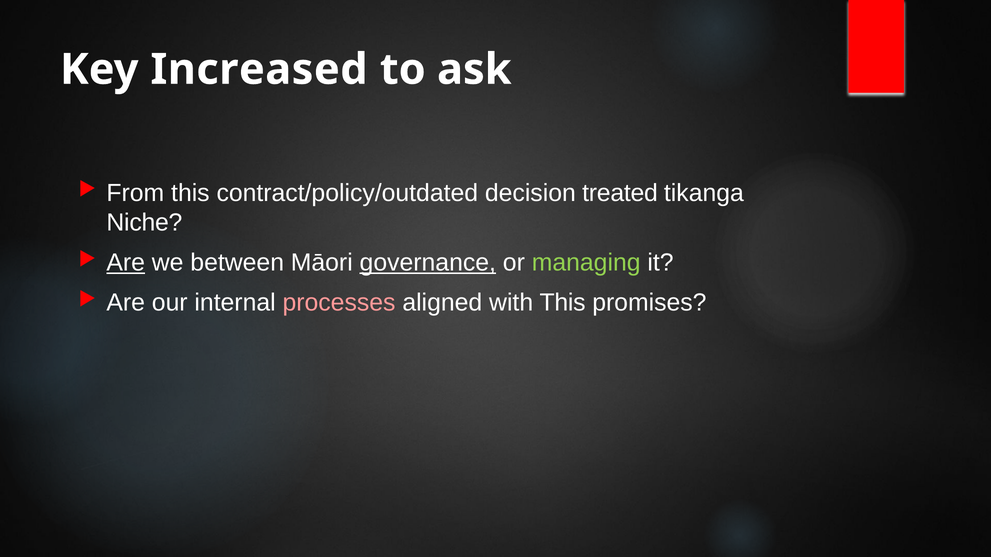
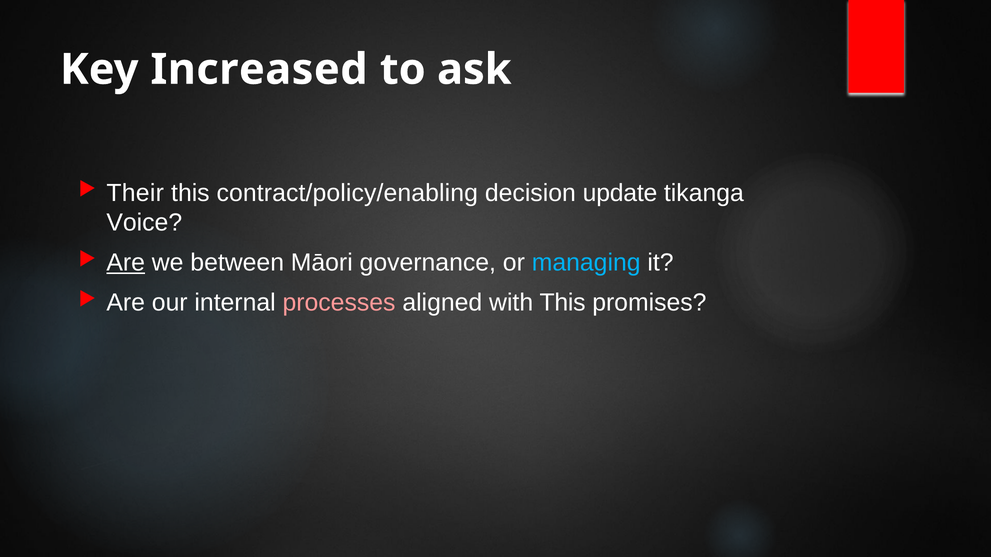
From: From -> Their (135, 193)
contract/policy/outdated: contract/policy/outdated -> contract/policy/enabling (347, 193)
treated: treated -> update (620, 193)
Niche: Niche -> Voice (144, 223)
governance underline: present -> none (428, 263)
managing colour: light green -> light blue (586, 263)
